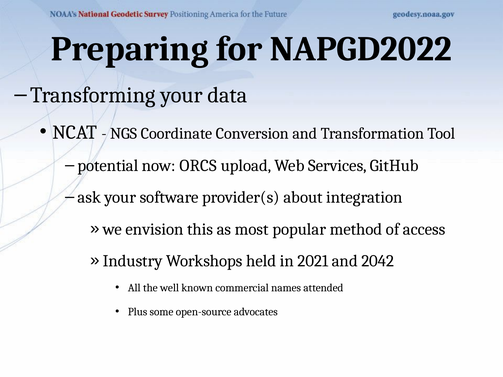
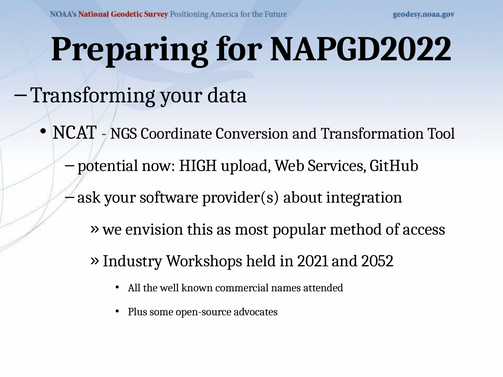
ORCS: ORCS -> HIGH (198, 166)
2042: 2042 -> 2052 (378, 261)
